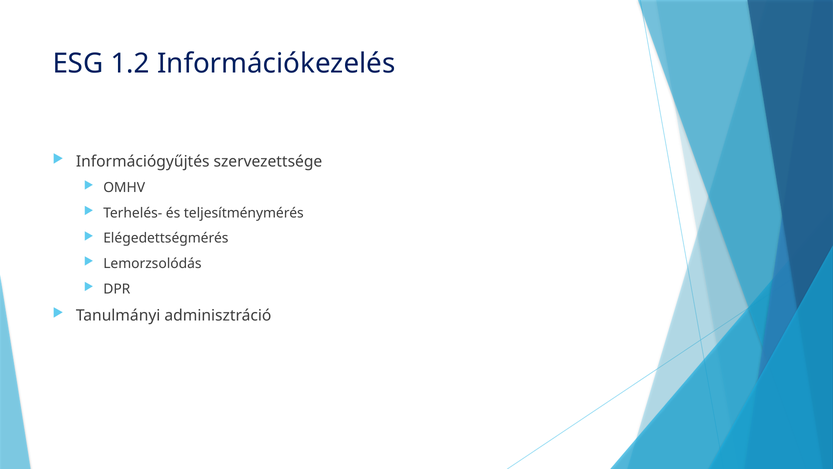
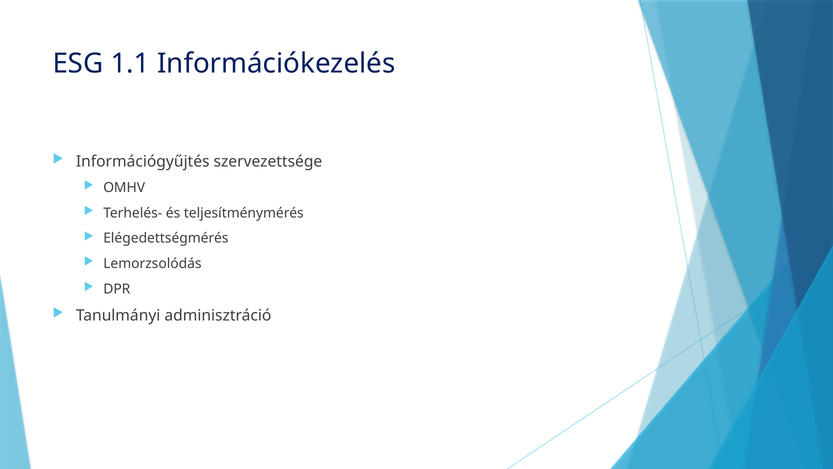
1.2: 1.2 -> 1.1 (130, 63)
